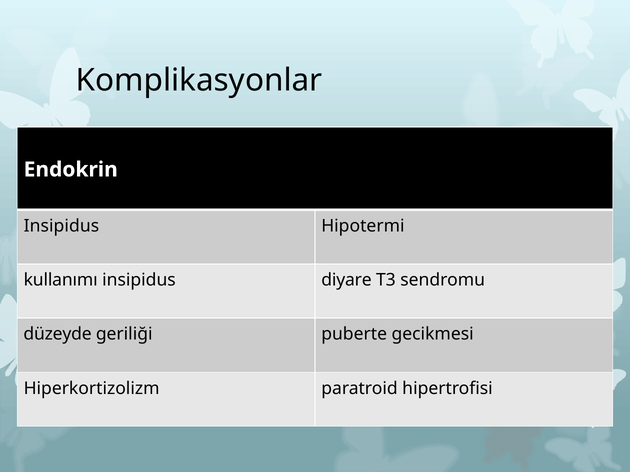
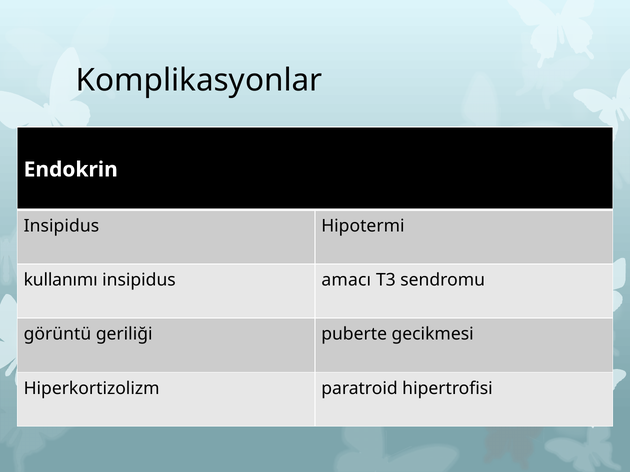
diyare: diyare -> amacı (346, 280)
düzeyde: düzeyde -> görüntü (57, 335)
